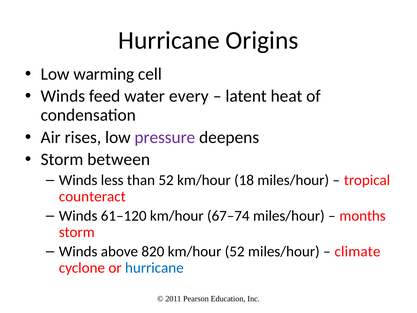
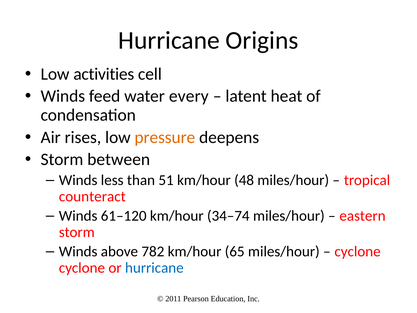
warming: warming -> activities (104, 74)
pressure colour: purple -> orange (165, 137)
than 52: 52 -> 51 (166, 180)
18: 18 -> 48 (244, 180)
67–74: 67–74 -> 34–74 (228, 216)
months: months -> eastern (363, 216)
820: 820 -> 782 (153, 251)
km/hour 52: 52 -> 65 (235, 251)
climate: climate -> cyclone (358, 251)
